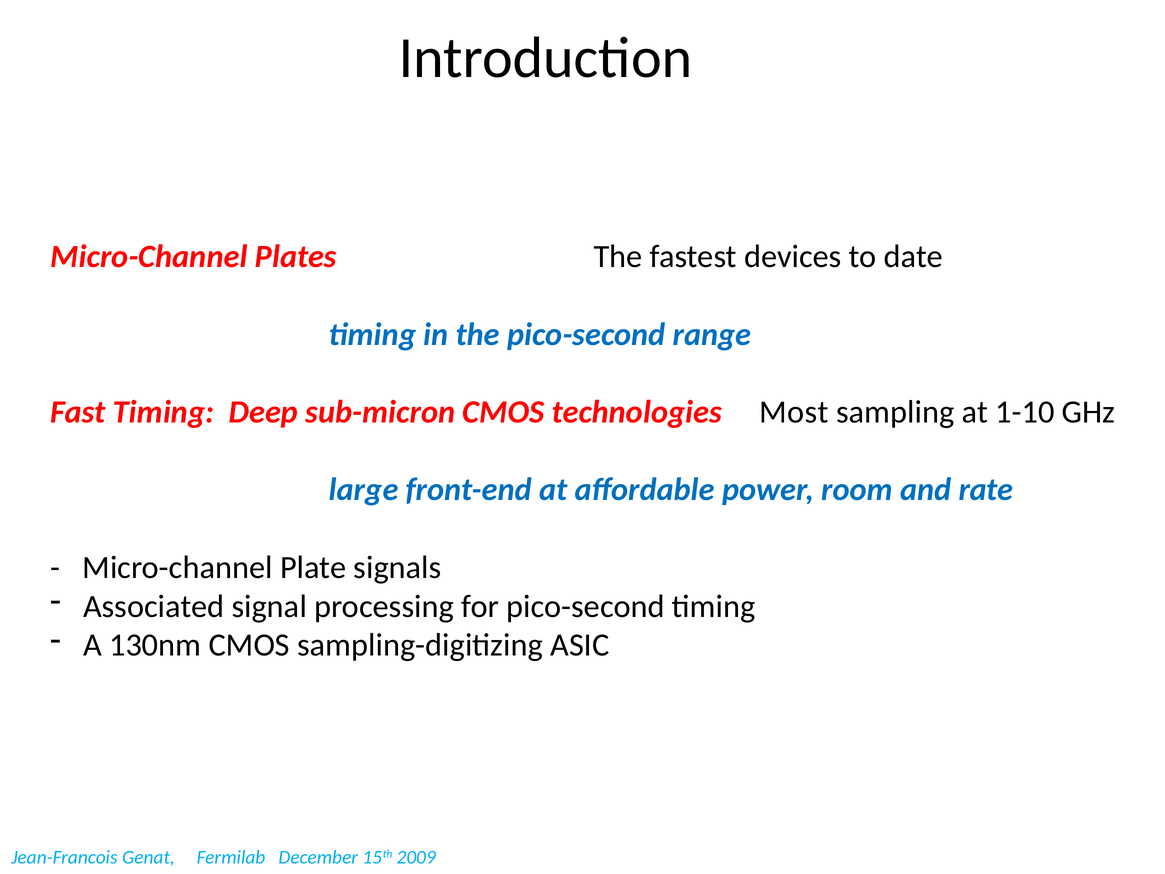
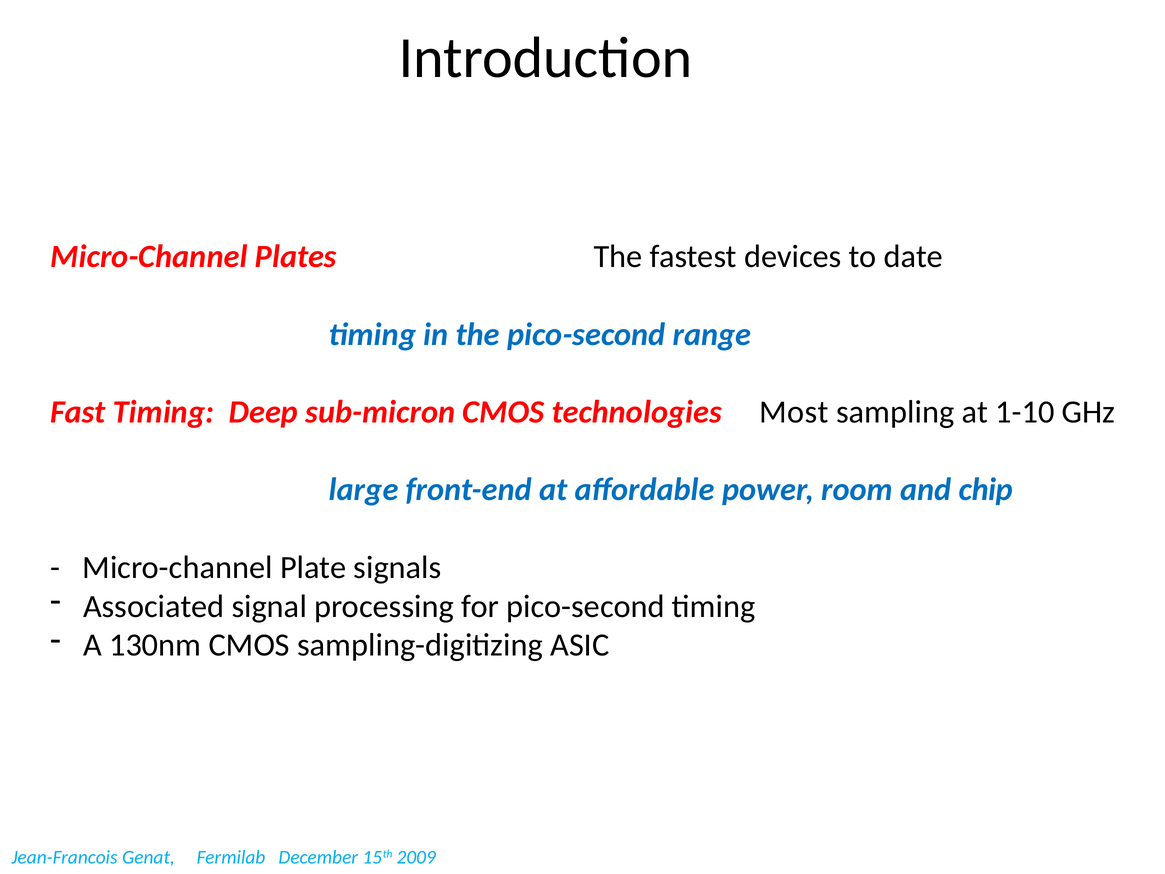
rate: rate -> chip (986, 490)
